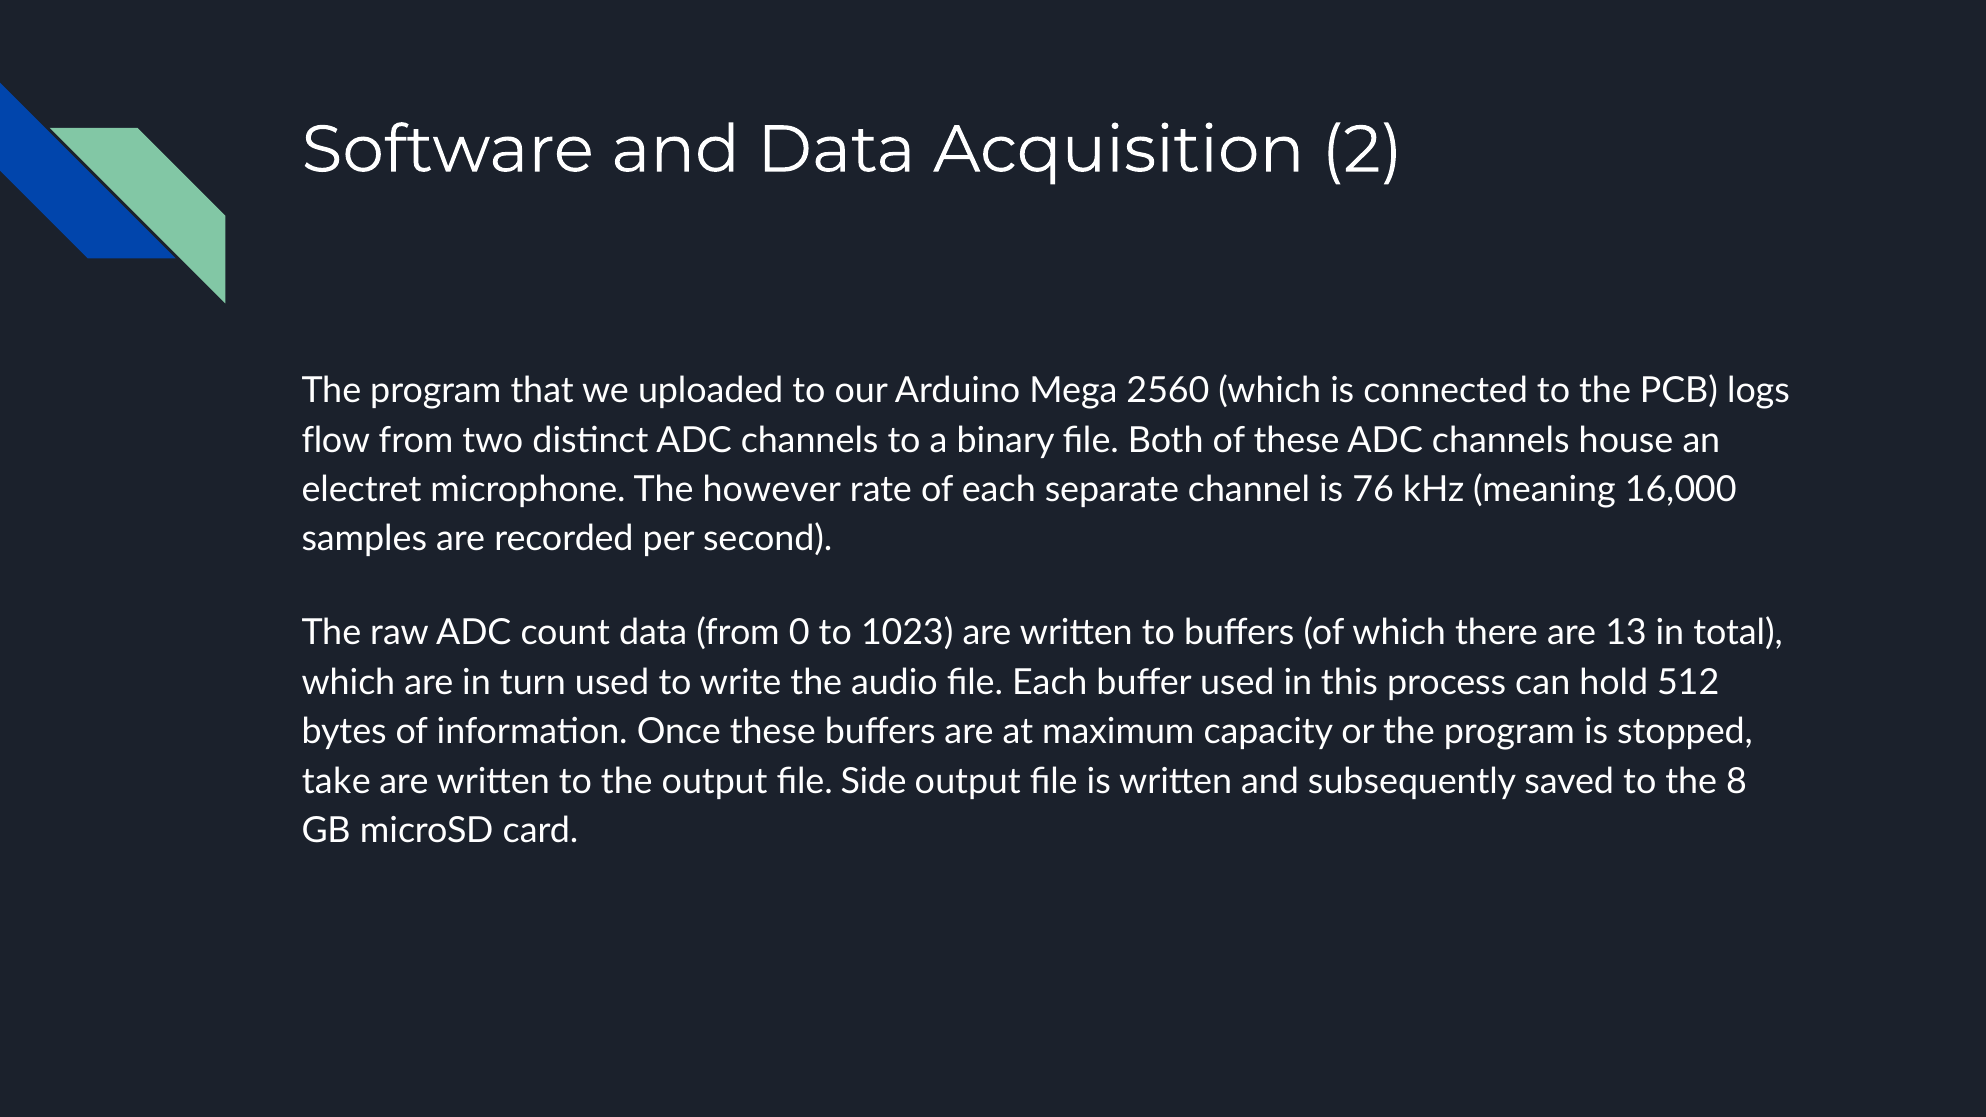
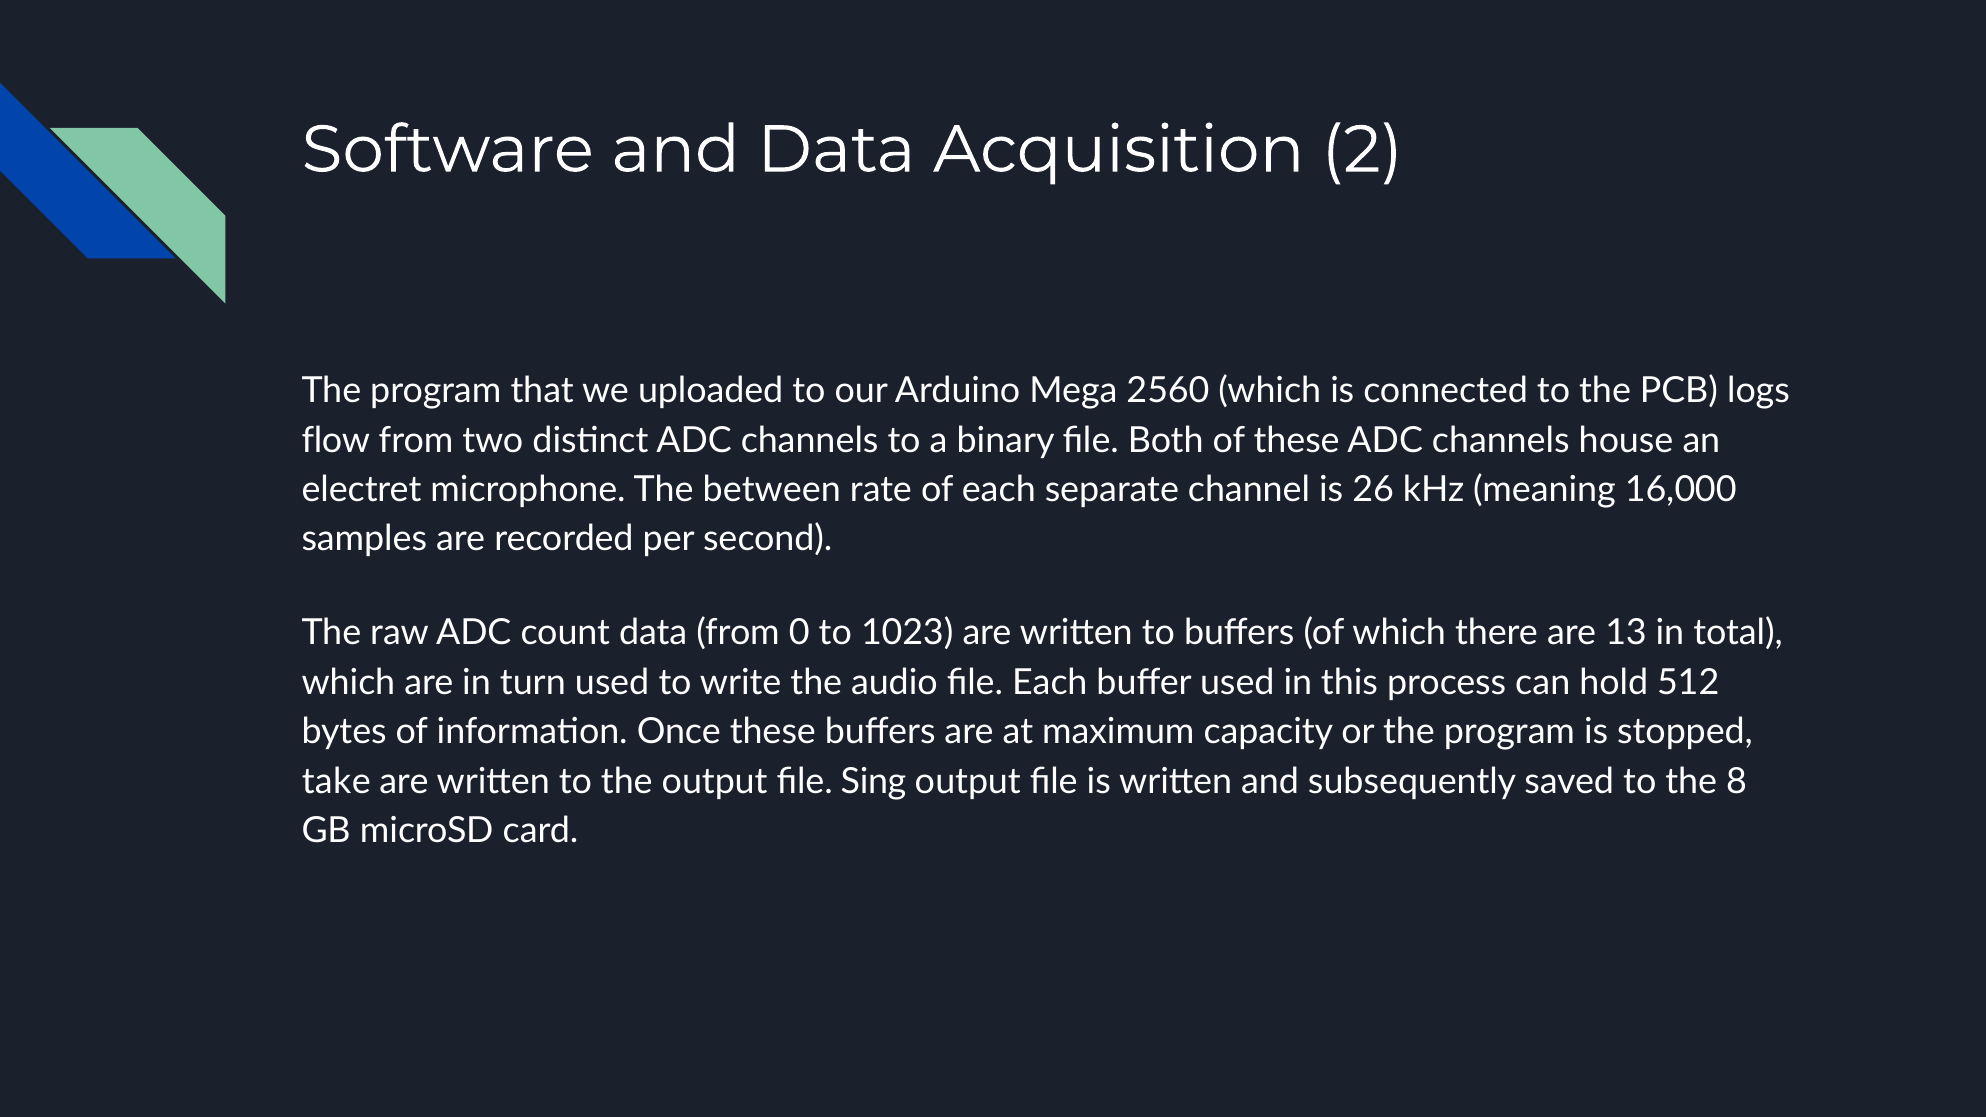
however: however -> between (772, 490)
76: 76 -> 26 (1373, 490)
Side: Side -> Sing (874, 781)
